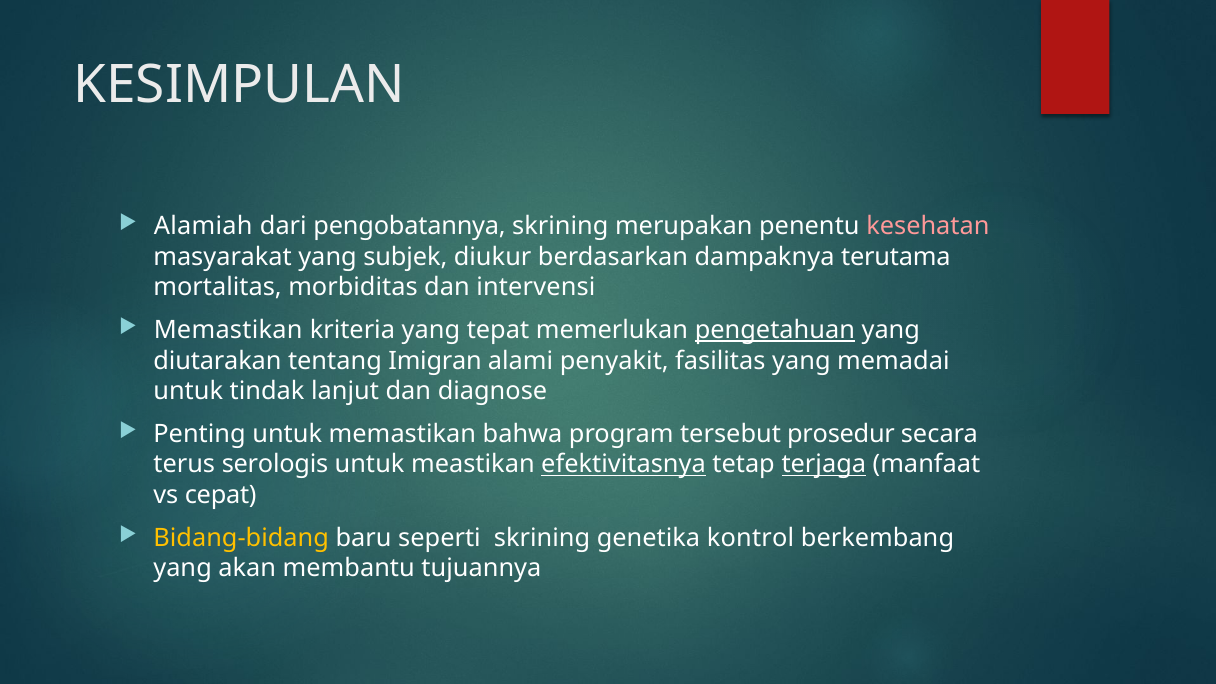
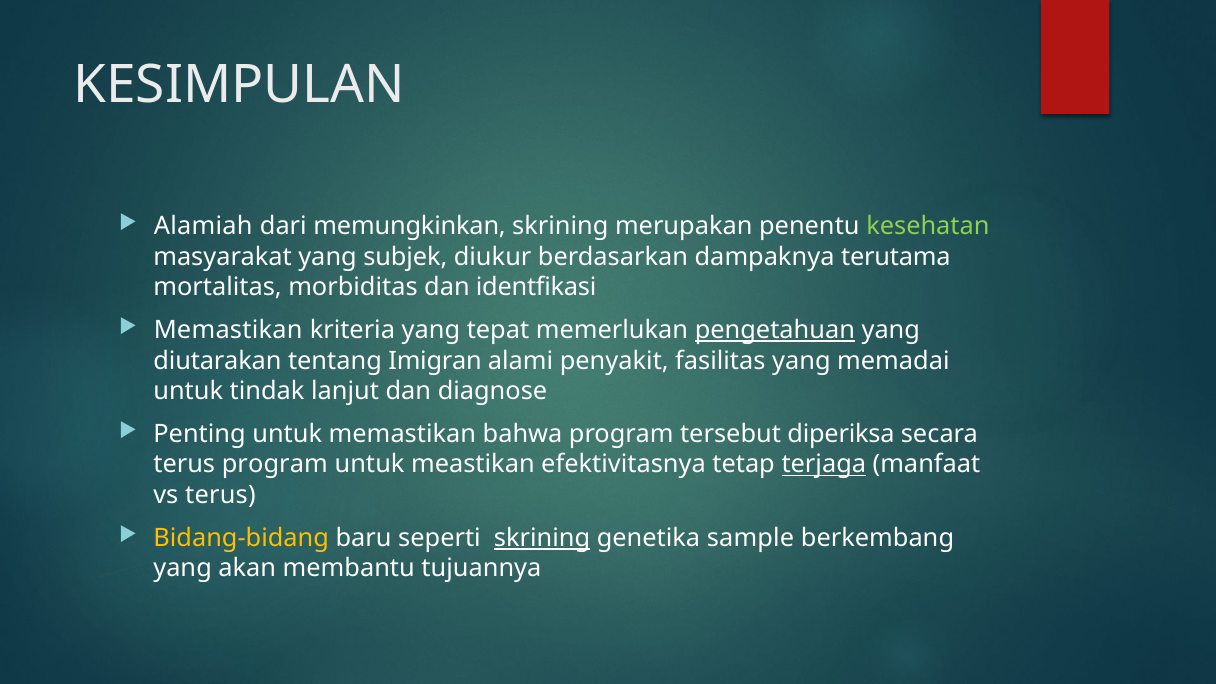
pengobatannya: pengobatannya -> memungkinkan (410, 226)
kesehatan colour: pink -> light green (928, 226)
intervensi: intervensi -> identfikasi (536, 287)
prosedur: prosedur -> diperiksa (841, 434)
terus serologis: serologis -> program (275, 465)
efektivitasnya underline: present -> none (624, 465)
vs cepat: cepat -> terus (220, 495)
skrining underline: none -> present (542, 538)
kontrol: kontrol -> sample (751, 538)
